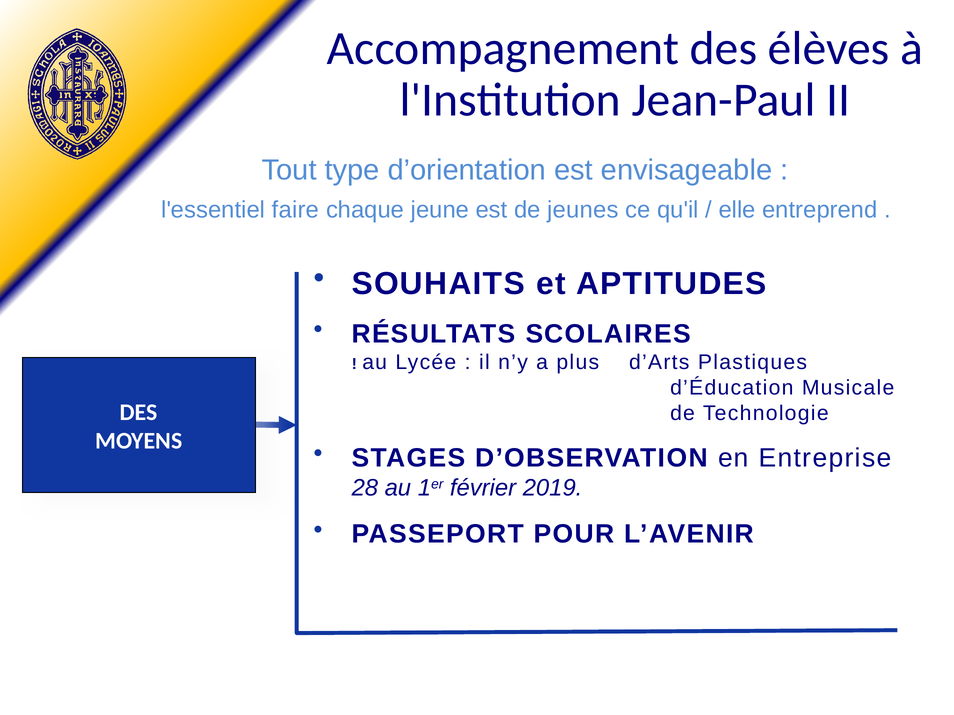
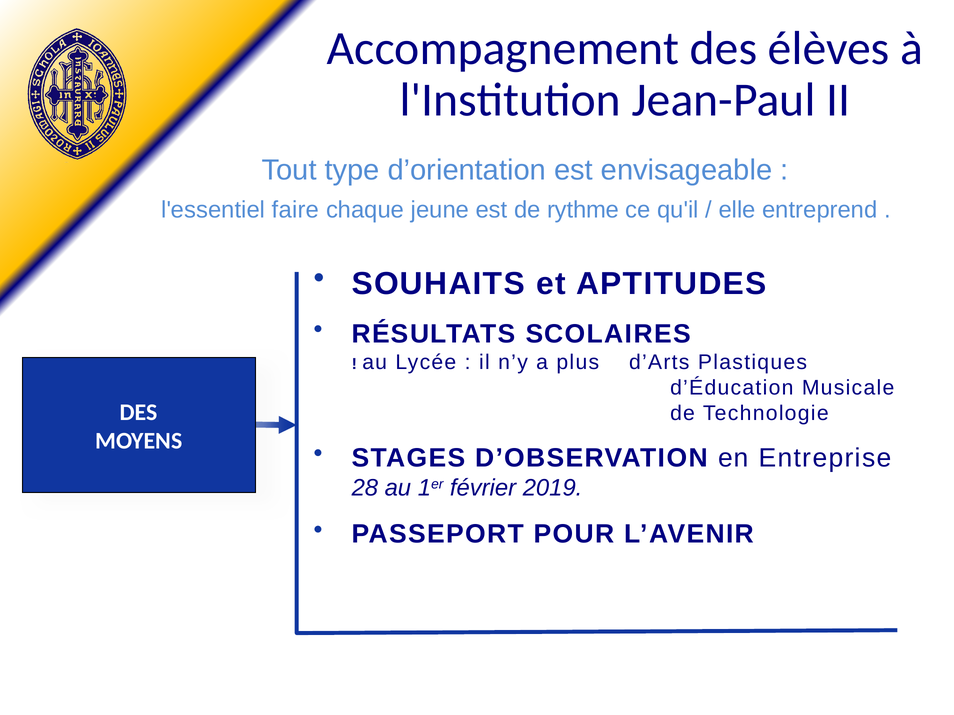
jeunes: jeunes -> rythme (583, 210)
